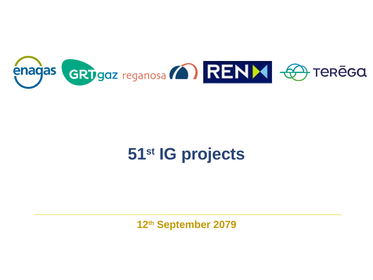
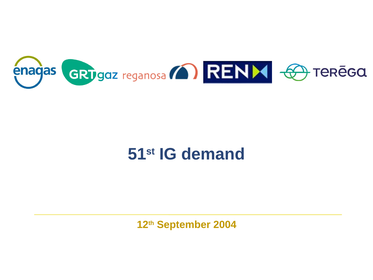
projects: projects -> demand (213, 154)
2079: 2079 -> 2004 (225, 225)
